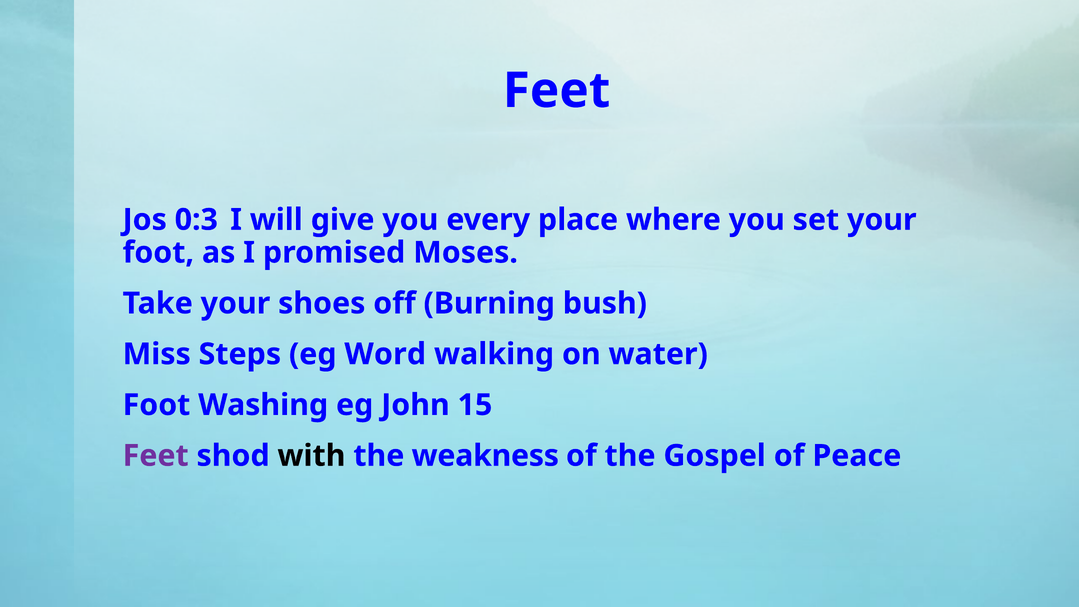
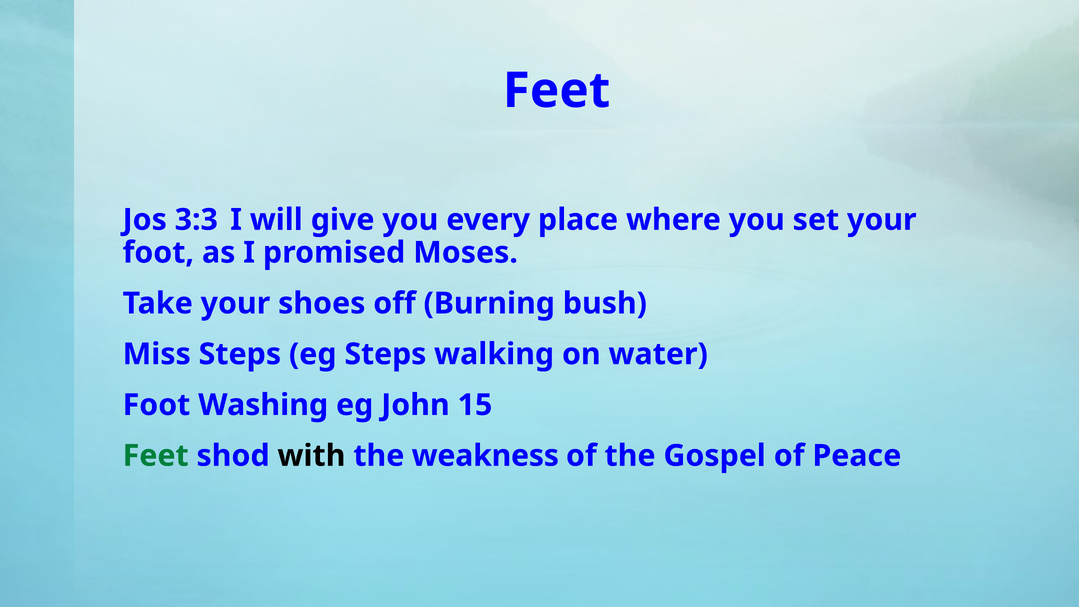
0:3: 0:3 -> 3:3 (196, 220)
eg Word: Word -> Steps (385, 354)
Feet colour: purple -> green (156, 456)
